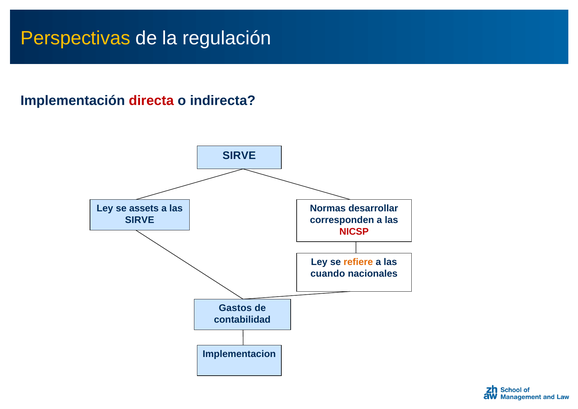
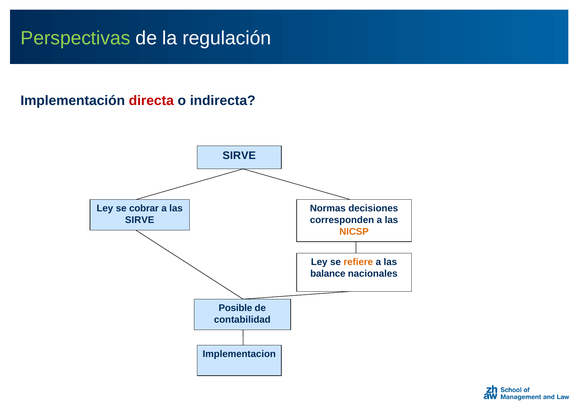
Perspectivas colour: yellow -> light green (75, 38)
assets: assets -> cobrar (144, 208)
desarrollar: desarrollar -> decisiones (373, 208)
NICSP colour: red -> orange (354, 231)
cuando: cuando -> balance (328, 273)
Gastos: Gastos -> Posible (235, 308)
